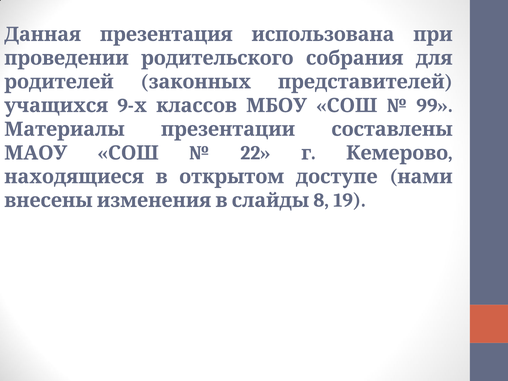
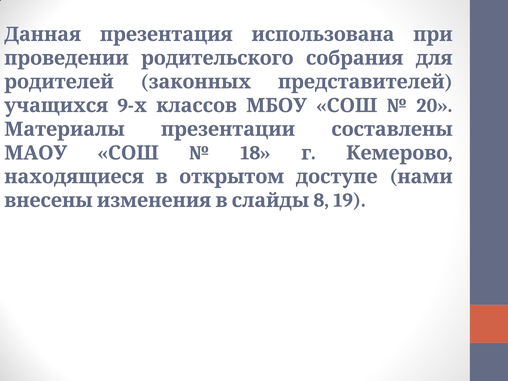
99: 99 -> 20 (435, 106)
22: 22 -> 18 (256, 153)
